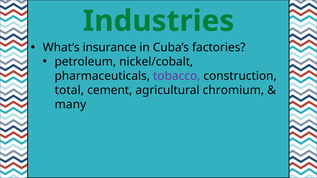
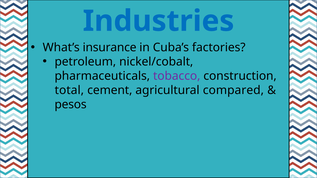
Industries colour: green -> blue (158, 21)
chromium: chromium -> compared (233, 90)
many: many -> pesos (71, 105)
